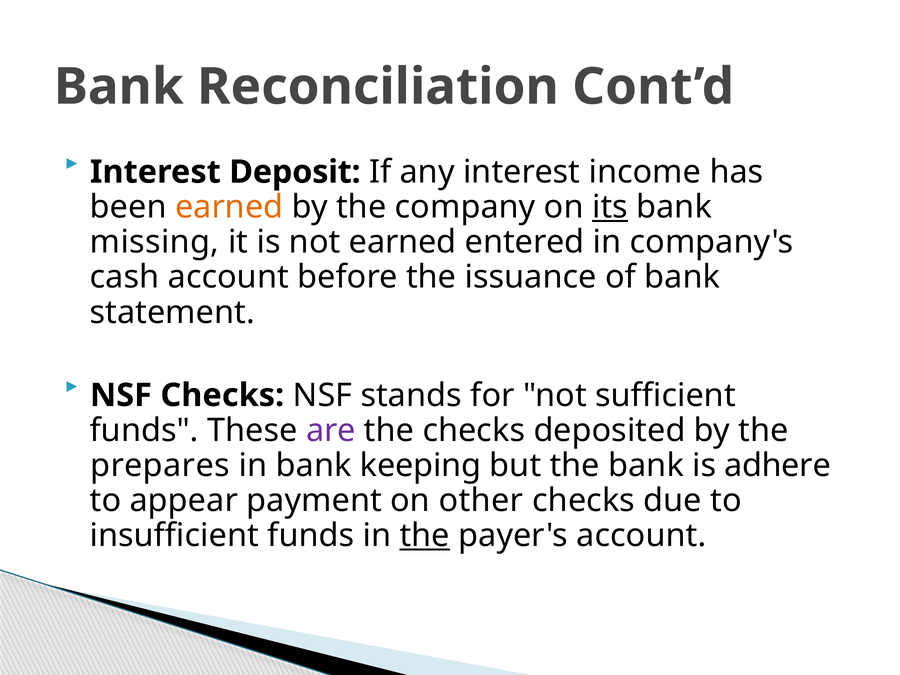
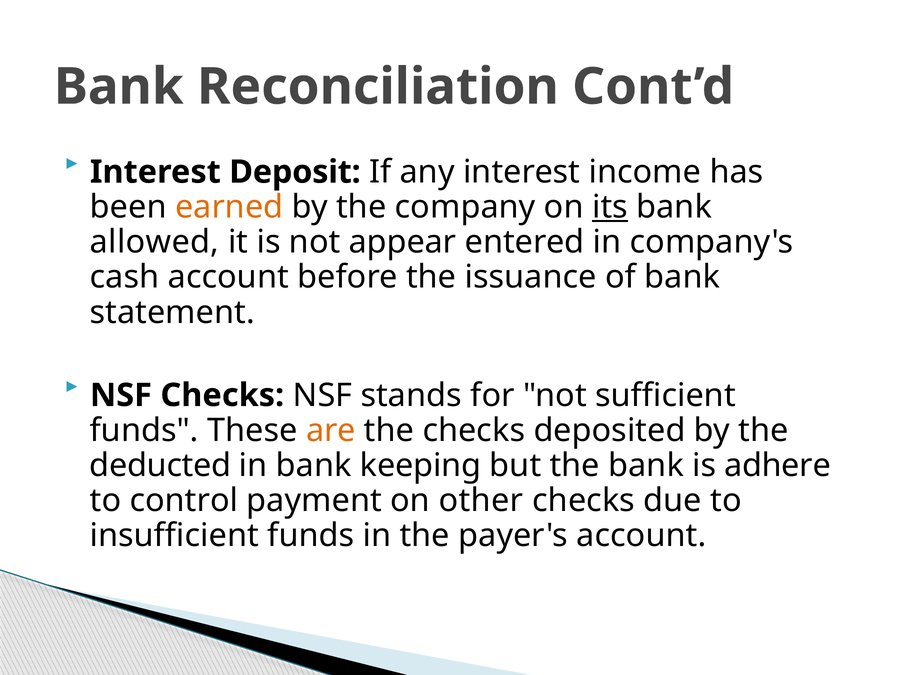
missing: missing -> allowed (155, 242)
not earned: earned -> appear (403, 242)
are colour: purple -> orange (331, 430)
prepares: prepares -> deducted (160, 465)
appear: appear -> control (184, 501)
the underline: present -> none (425, 536)
